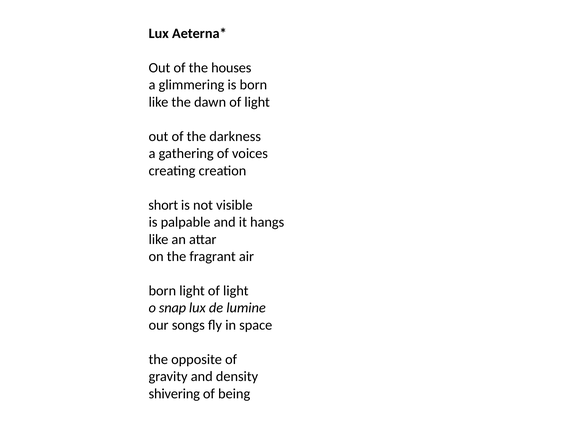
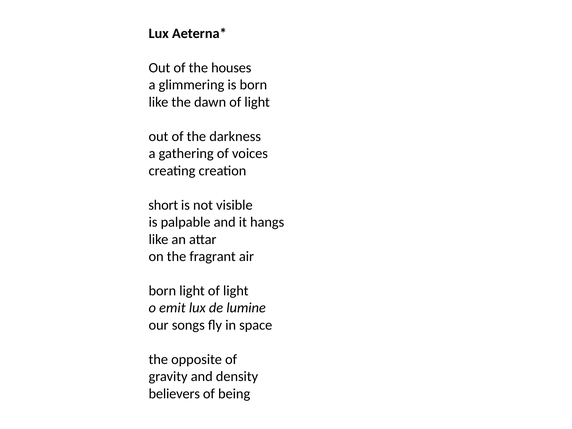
snap: snap -> emit (172, 308)
shivering: shivering -> believers (174, 394)
